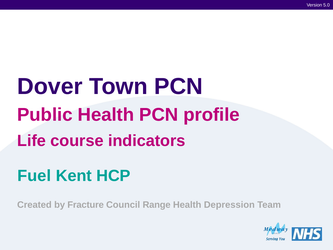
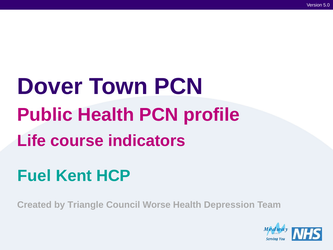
Fracture: Fracture -> Triangle (86, 205)
Range: Range -> Worse (157, 205)
